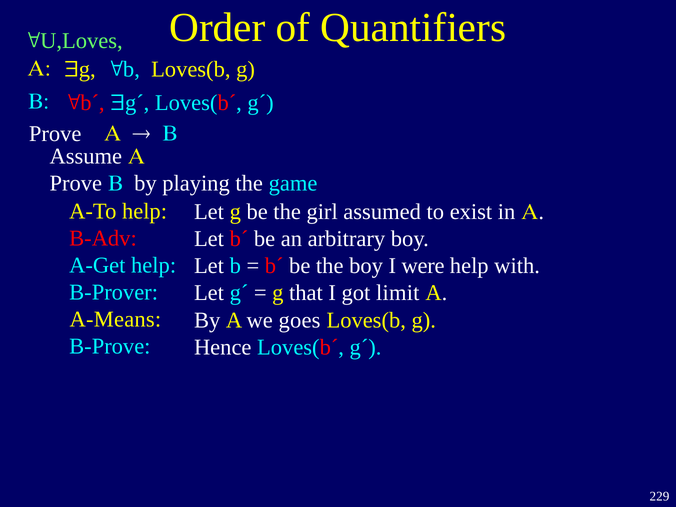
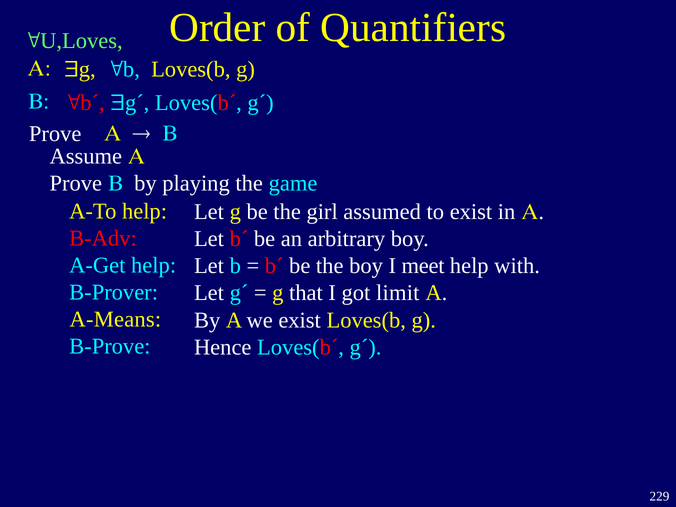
were: were -> meet (423, 266)
we goes: goes -> exist (300, 320)
